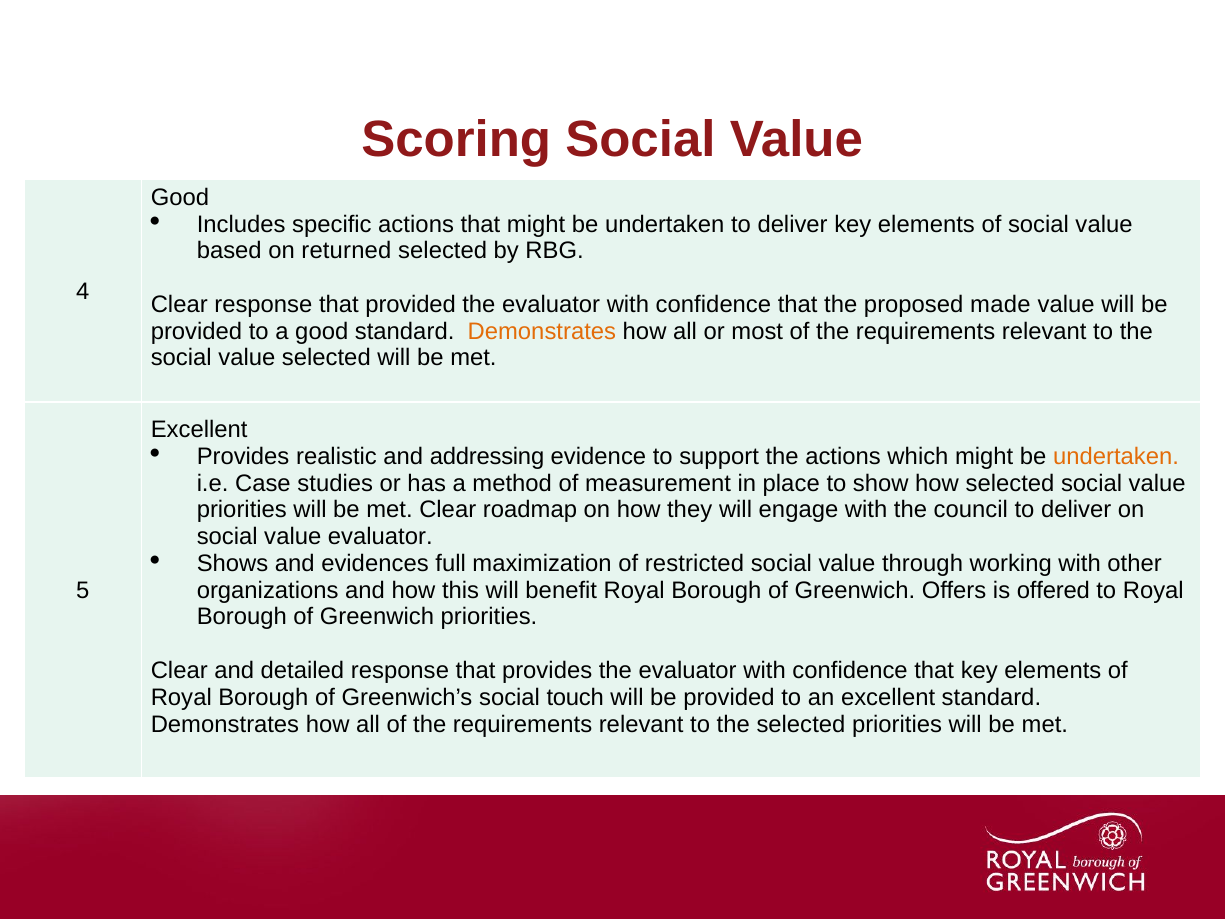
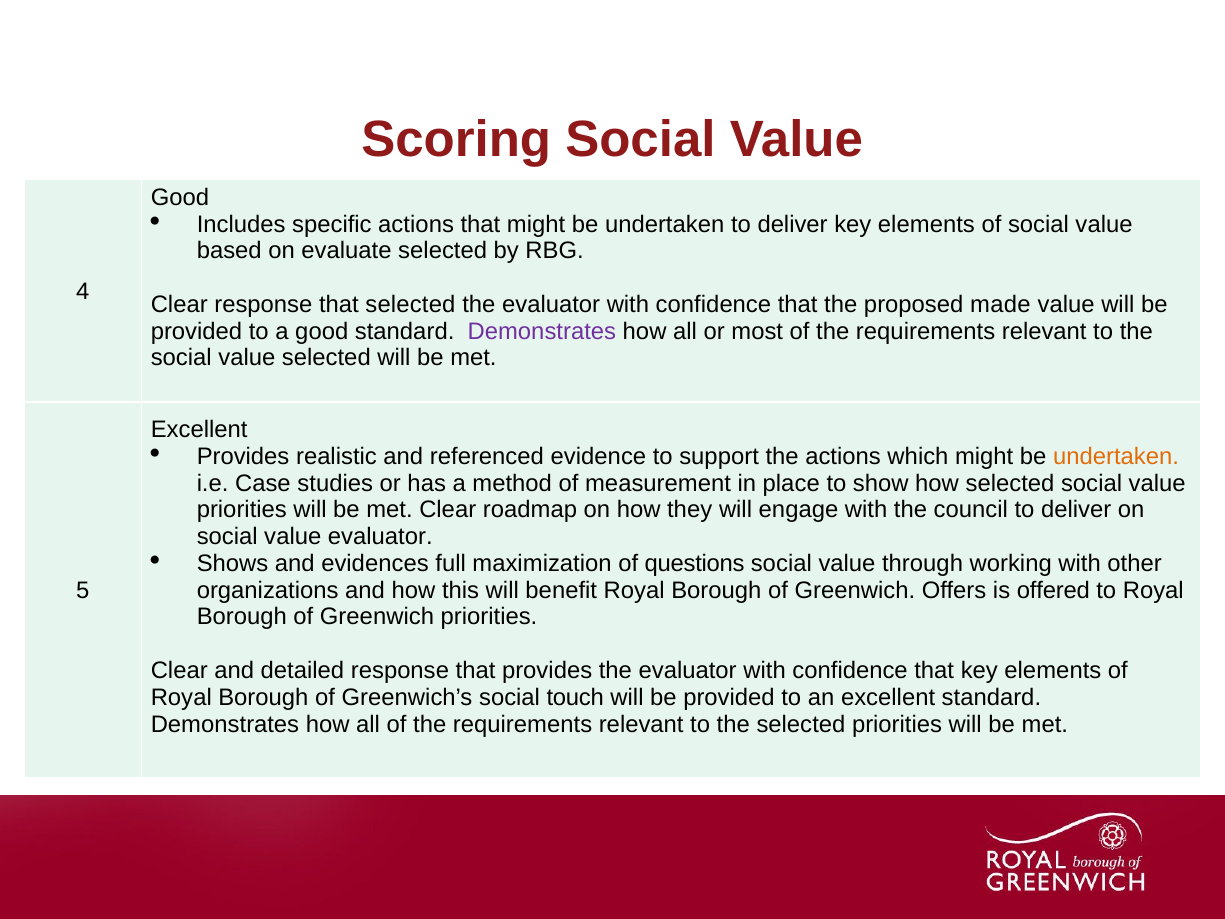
returned: returned -> evaluate (346, 251)
that provided: provided -> selected (410, 304)
Demonstrates colour: orange -> purple (542, 331)
addressing: addressing -> referenced (487, 456)
restricted: restricted -> questions (695, 563)
